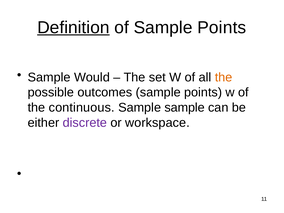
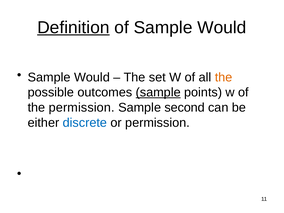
of Sample Points: Points -> Would (222, 27)
sample underline: none -> present (158, 92)
the continuous: continuous -> permission (82, 108)
Sample sample: sample -> second (185, 108)
discrete colour: purple -> blue (85, 123)
or workspace: workspace -> permission (157, 123)
